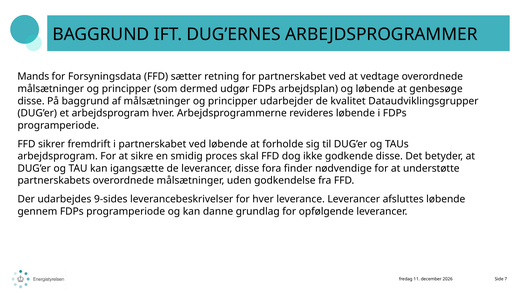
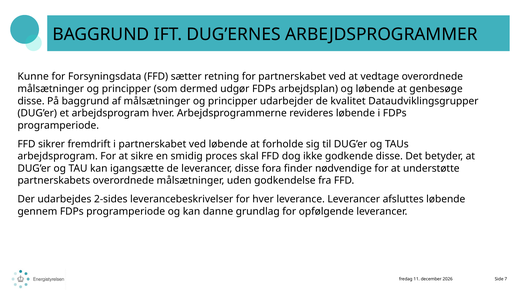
Mands: Mands -> Kunne (33, 76)
9-sides: 9-sides -> 2-sides (111, 199)
